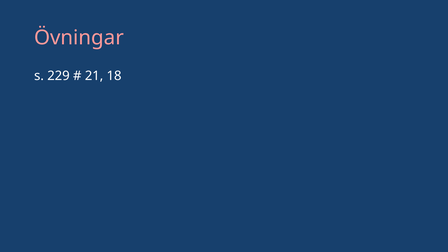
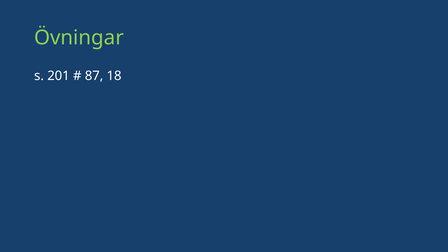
Övningar colour: pink -> light green (79, 38)
229: 229 -> 201 (58, 76)
21: 21 -> 87 (94, 76)
